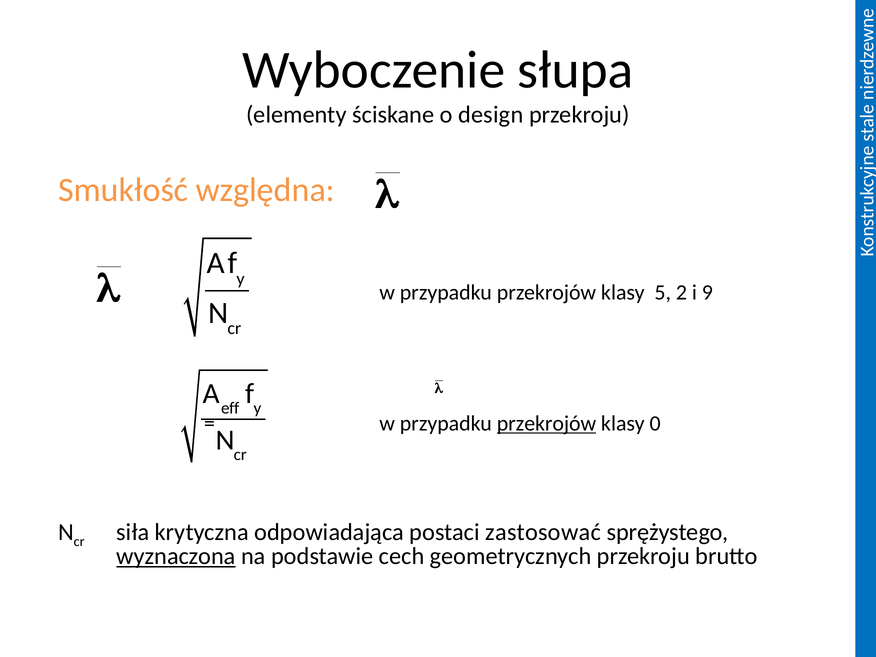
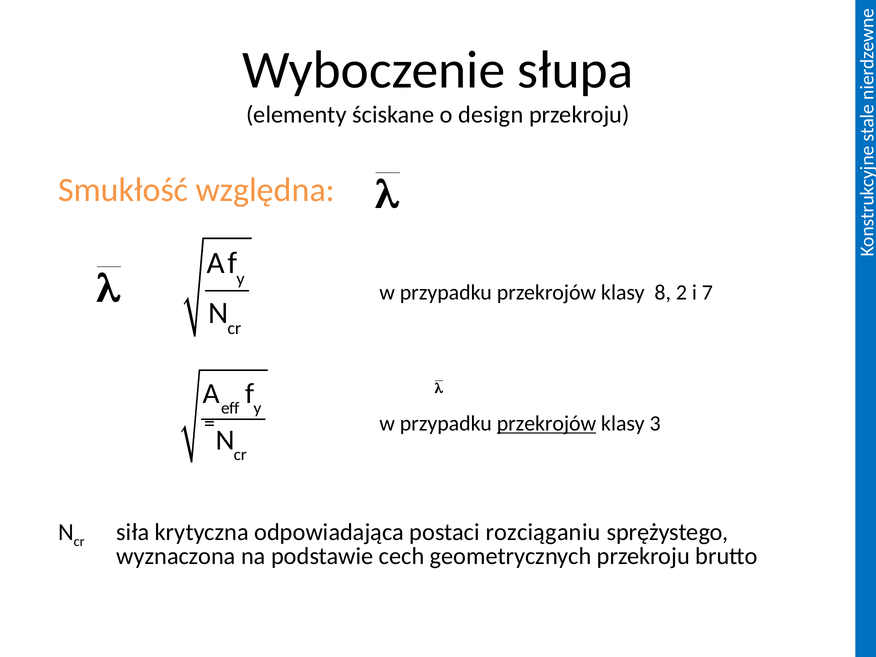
5: 5 -> 8 (663, 293)
9: 9 -> 7 (707, 293)
0: 0 -> 3 (655, 424)
zastosować: zastosować -> rozciąganiu (543, 532)
wyznaczona underline: present -> none (176, 556)
